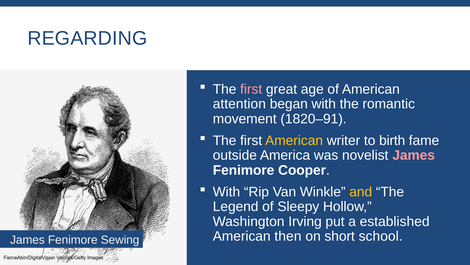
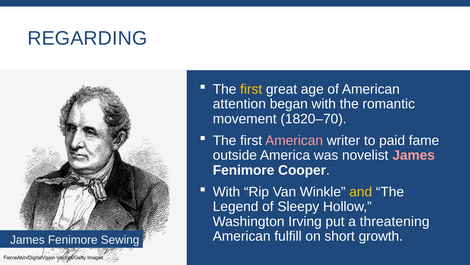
first colour: pink -> yellow (251, 89)
1820–91: 1820–91 -> 1820–70 (314, 119)
American colour: yellow -> pink (294, 140)
birth: birth -> paid (392, 140)
established: established -> threatening (395, 221)
then: then -> fulfill (288, 236)
school: school -> growth (381, 236)
